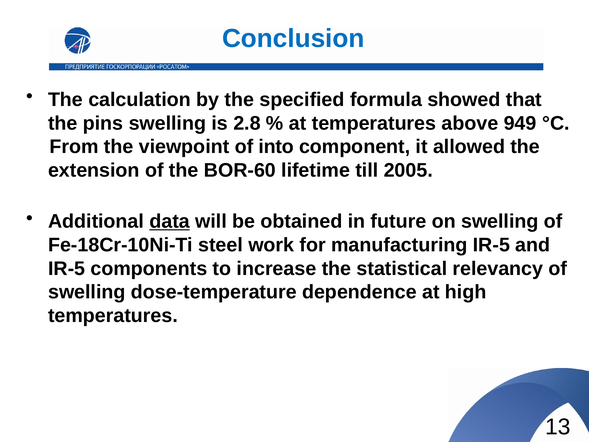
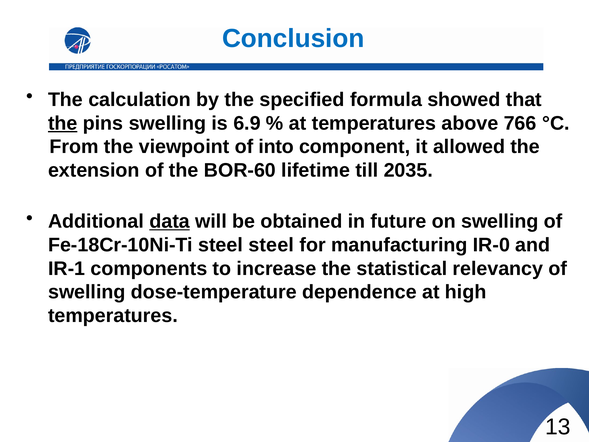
the underline: none -> present (63, 123)
2.8: 2.8 -> 6.9 (247, 123)
949: 949 -> 766 (520, 123)
2005: 2005 -> 2035 (408, 170)
steel work: work -> steel (271, 245)
manufacturing IR-5: IR-5 -> IR-0 (491, 245)
IR-5: IR-5 -> IR-1 (67, 268)
